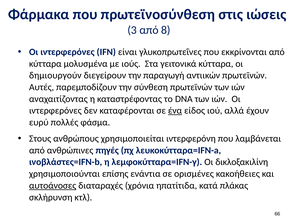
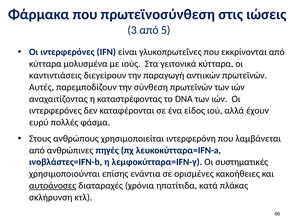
8: 8 -> 5 (166, 30)
δημιουργούν: δημιουργούν -> καντιντιάσεις (55, 75)
ένα underline: present -> none (175, 110)
δικλοξακιλίνη: δικλοξακιλίνη -> συστηματικές (242, 162)
